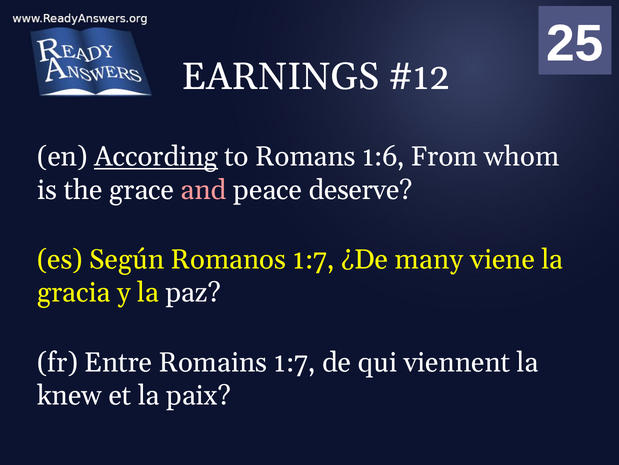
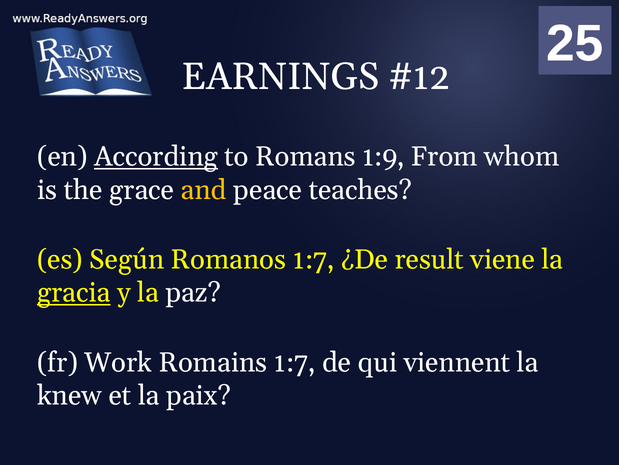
1:6: 1:6 -> 1:9 (383, 157)
and colour: pink -> yellow (204, 190)
deserve: deserve -> teaches (360, 190)
many: many -> result (429, 259)
gracia underline: none -> present (74, 292)
Entre: Entre -> Work (118, 362)
